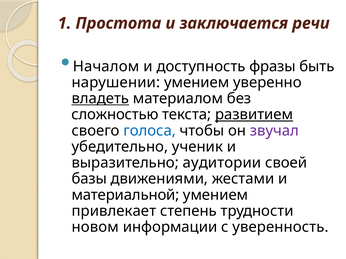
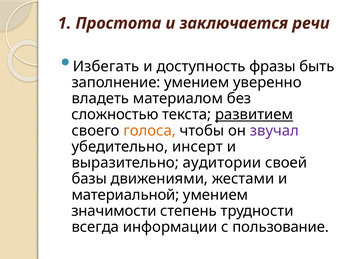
Началом: Началом -> Избегать (106, 66)
нарушении: нарушении -> заполнение (116, 83)
владеть underline: present -> none (100, 99)
голоса colour: blue -> orange (150, 131)
ученик: ученик -> инсерт (197, 147)
привлекает: привлекает -> значимости (114, 211)
новом: новом -> всегда (95, 227)
уверенность: уверенность -> пользование (281, 227)
